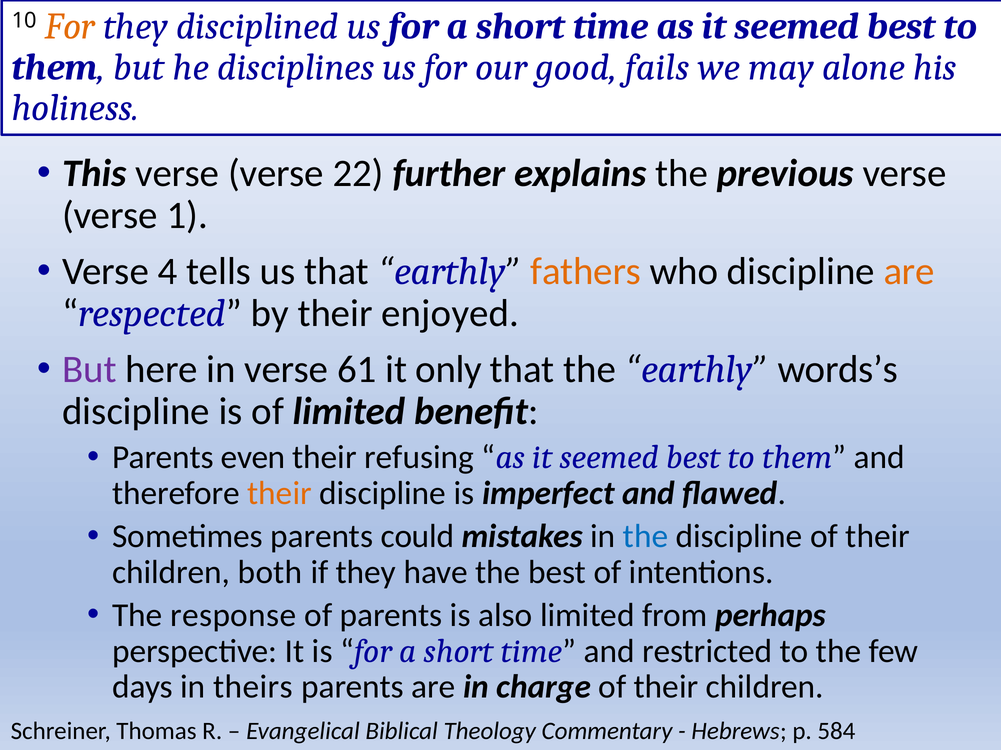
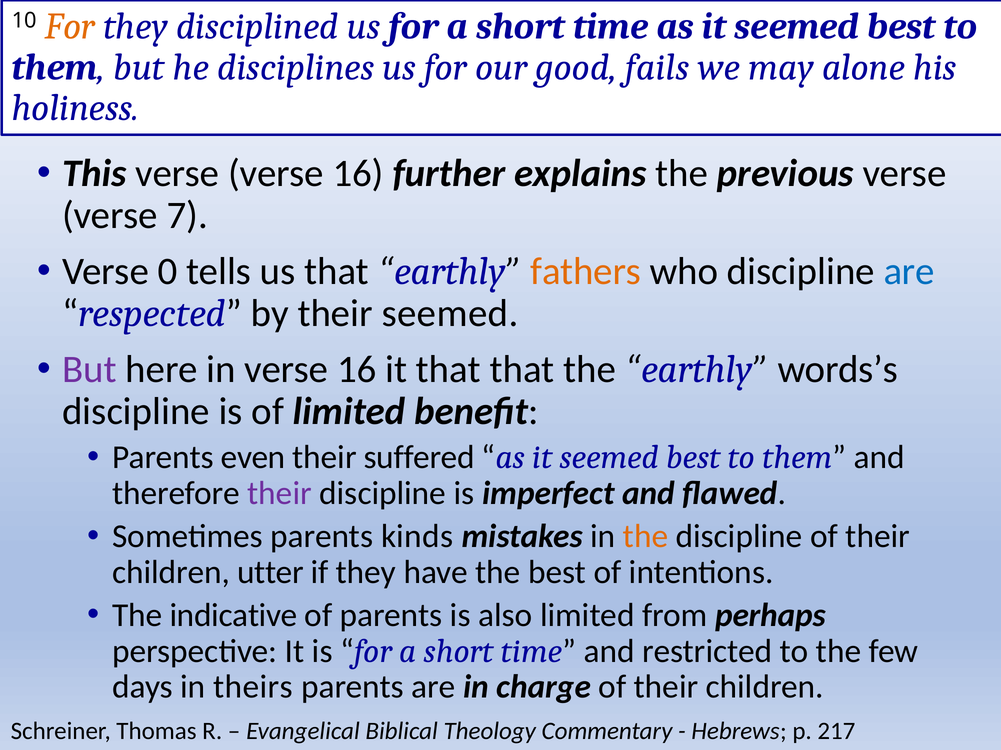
verse verse 22: 22 -> 16 (358, 174)
1: 1 -> 7 (187, 216)
4: 4 -> 0 (168, 272)
are colour: orange -> blue (909, 272)
their enjoyed: enjoyed -> seemed (450, 314)
in verse 61: 61 -> 16 (357, 370)
it only: only -> that (448, 370)
refusing: refusing -> suffered (419, 458)
their colour: orange -> purple (280, 494)
could: could -> kinds (417, 537)
the colour: blue -> orange (646, 537)
both: both -> utter (270, 573)
response: response -> indicative (234, 616)
584: 584 -> 217 (836, 732)
